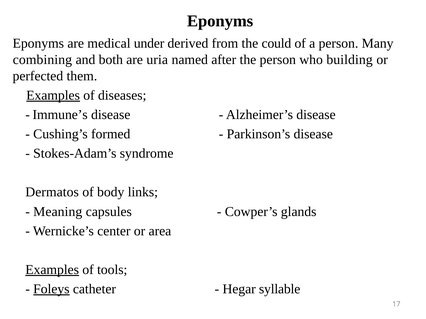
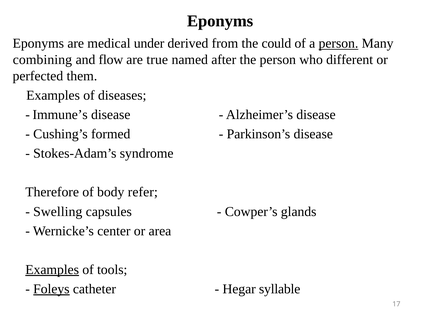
person underline: none -> present (338, 44)
both: both -> flow (111, 60)
uria: uria -> true (157, 60)
building: building -> different (350, 60)
Examples underline: present -> none (53, 96)
Dermatos: Dermatos -> Therefore (52, 192)
links: links -> refer (143, 192)
Meaning: Meaning -> Swelling (58, 212)
